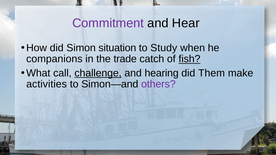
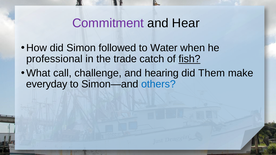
situation: situation -> followed (117, 48)
Study: Study -> Water (164, 48)
companions: companions -> professional (54, 59)
challenge underline: present -> none (98, 73)
activities: activities -> everyday (47, 84)
others colour: purple -> blue (158, 84)
